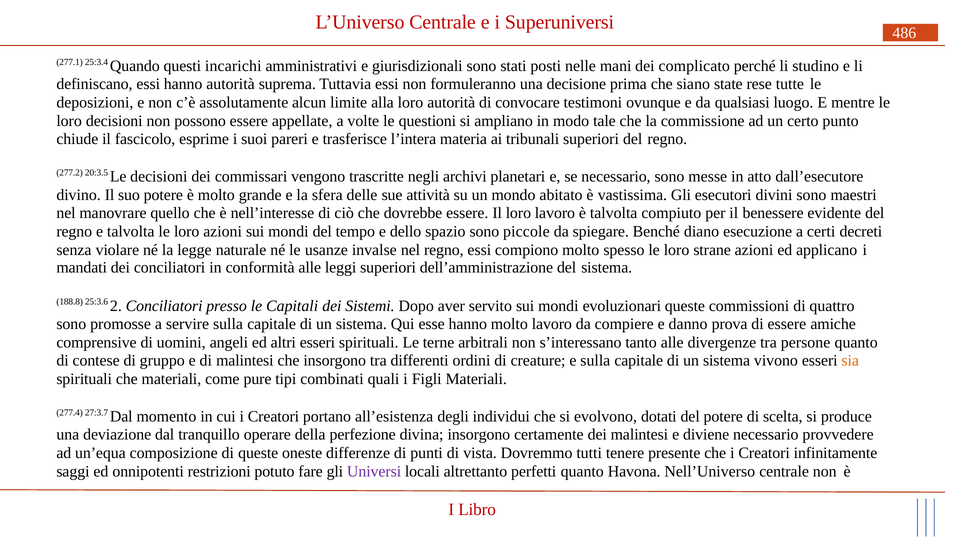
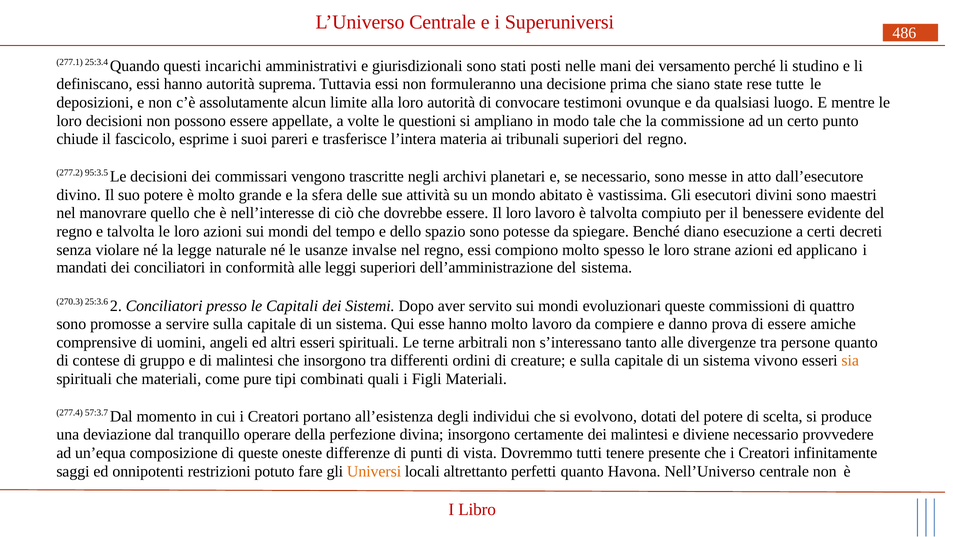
complicato: complicato -> versamento (694, 66)
20:3.5: 20:3.5 -> 95:3.5 (97, 173)
piccole: piccole -> potesse (526, 231)
188.8: 188.8 -> 270.3 (70, 302)
27:3.7: 27:3.7 -> 57:3.7 (97, 412)
Universi colour: purple -> orange (374, 471)
